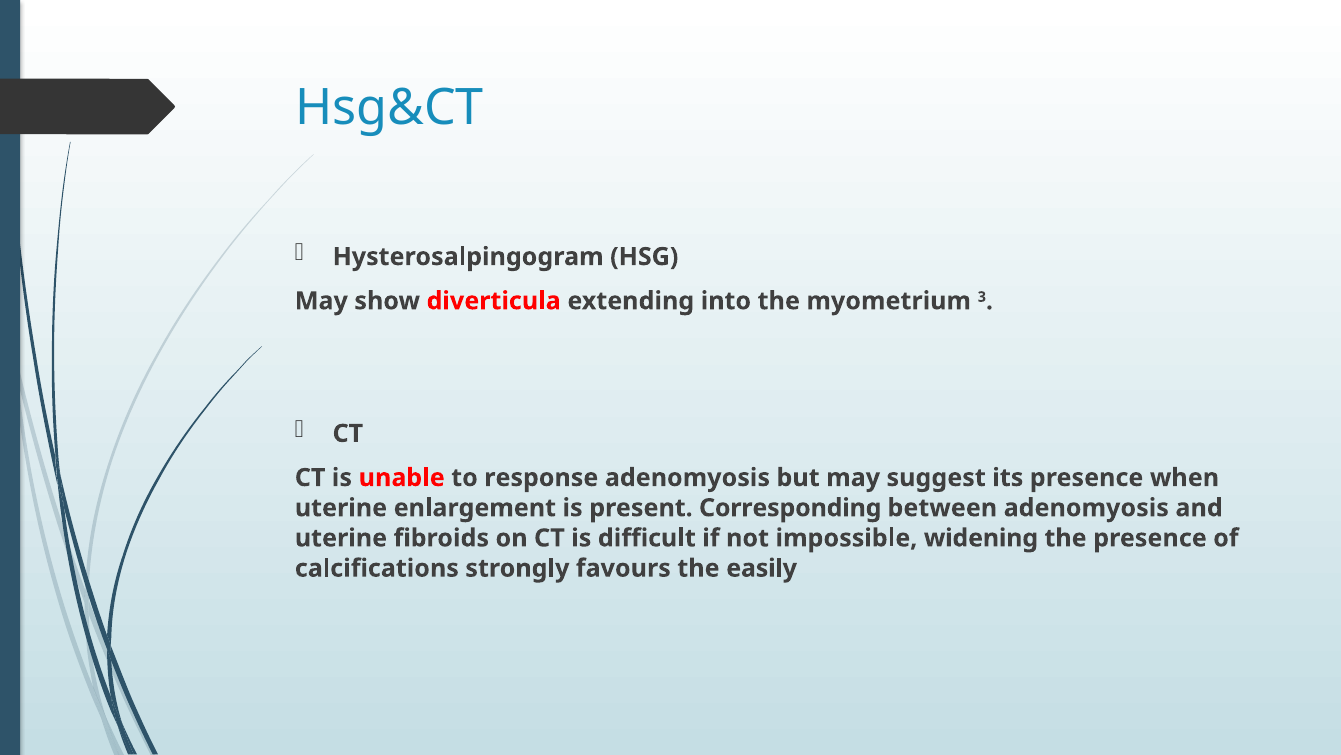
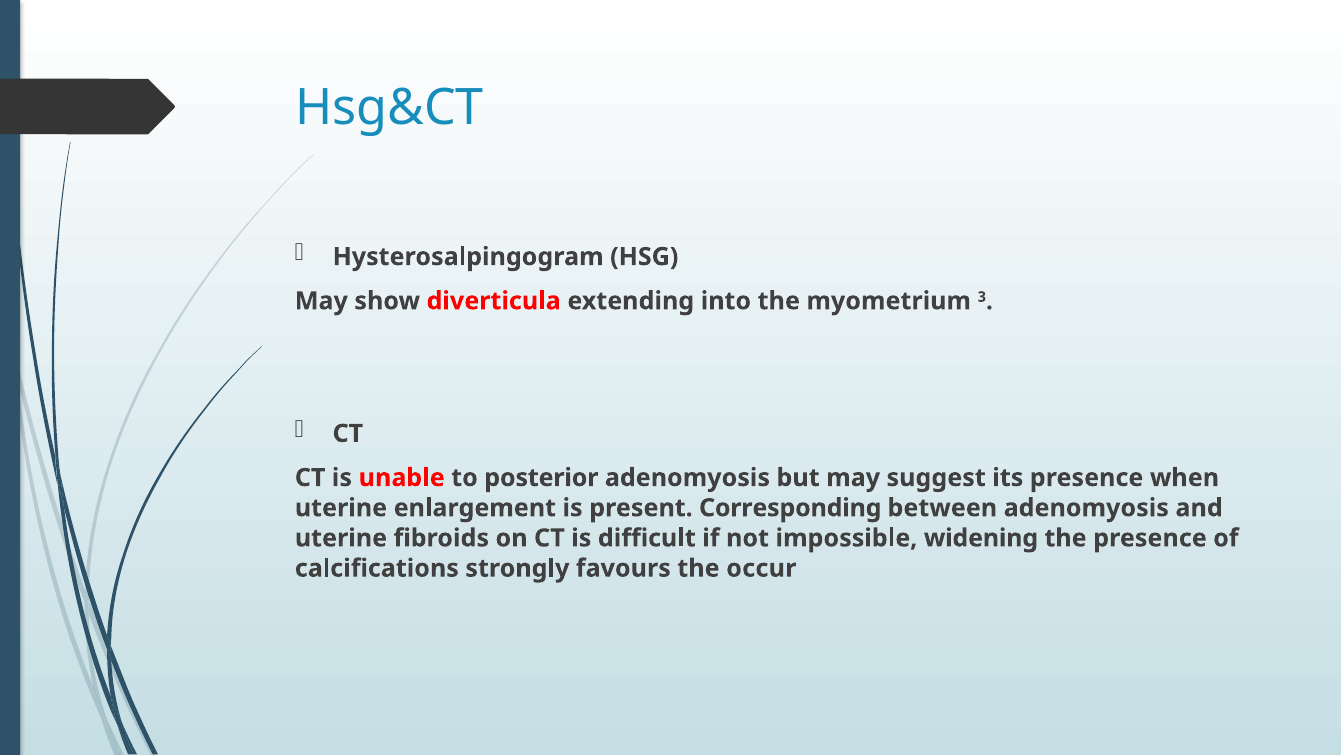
response: response -> posterior (541, 477)
easily: easily -> occur (761, 568)
